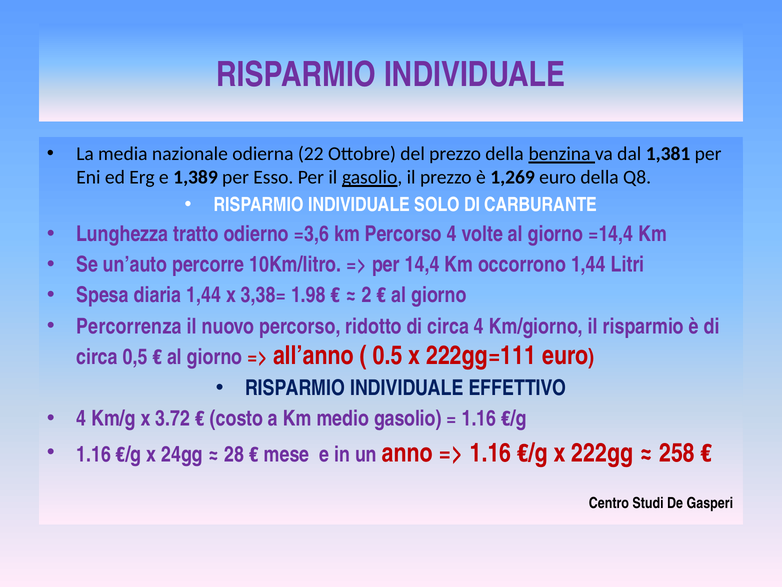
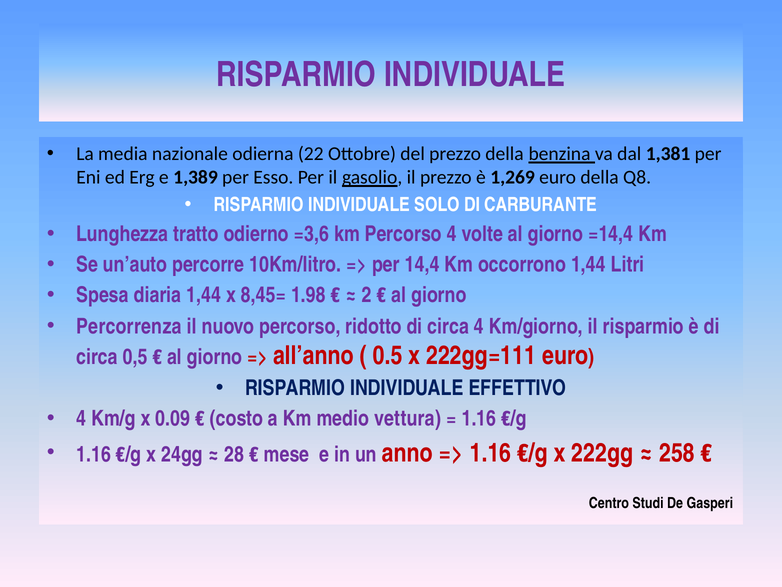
3,38=: 3,38= -> 8,45= (263, 295)
3.72: 3.72 -> 0.09 (173, 418)
medio gasolio: gasolio -> vettura (408, 418)
